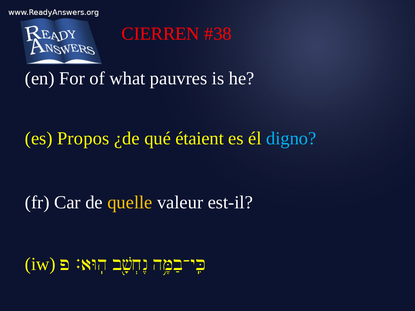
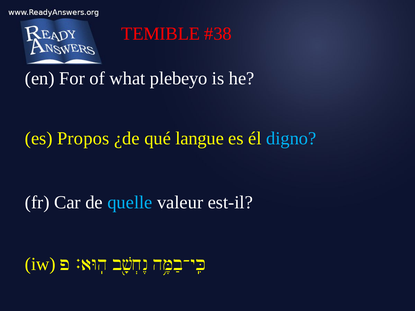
CIERREN: CIERREN -> TEMIBLE (161, 34)
pauvres: pauvres -> plebeyo (179, 78)
étaient: étaient -> langue (200, 139)
quelle colour: yellow -> light blue (130, 202)
